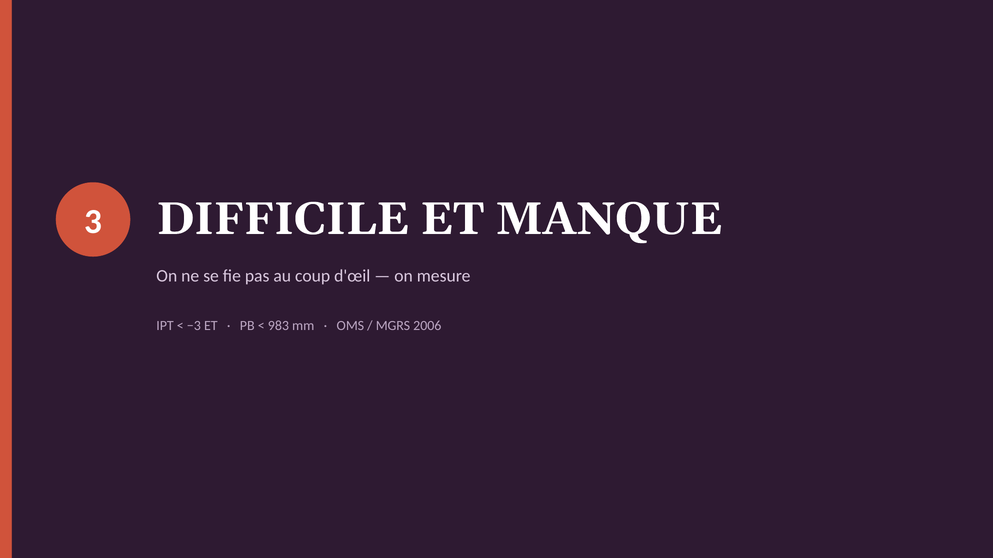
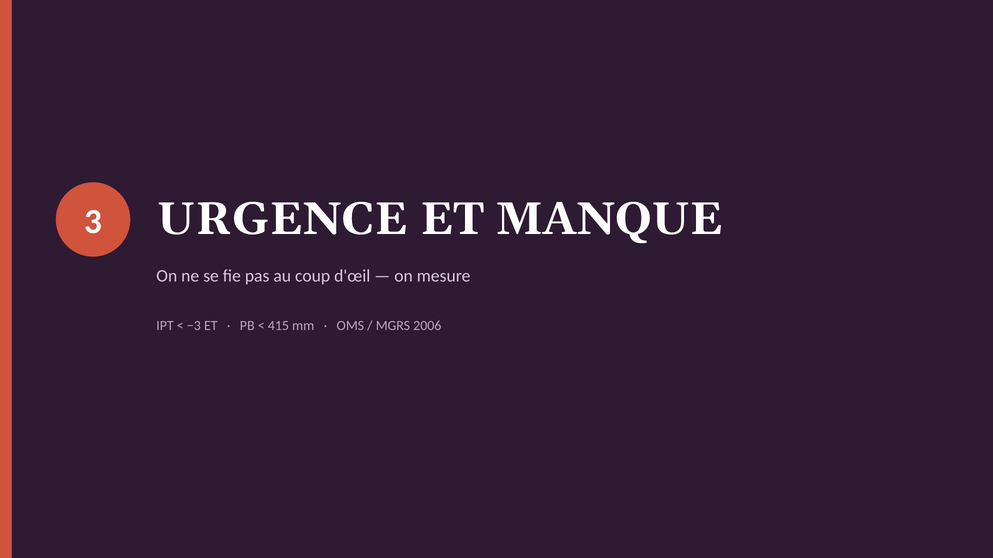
DIFFICILE: DIFFICILE -> URGENCE (282, 219)
983: 983 -> 415 (278, 326)
